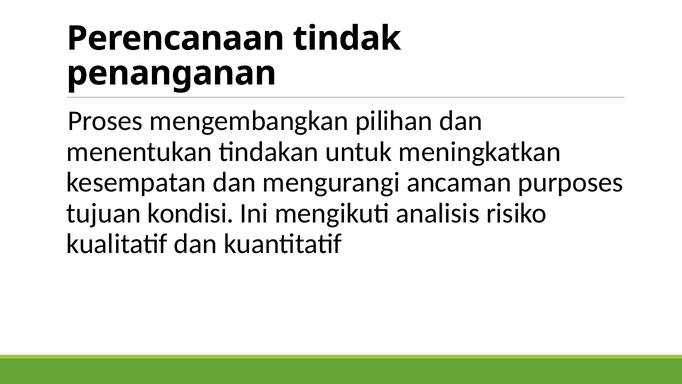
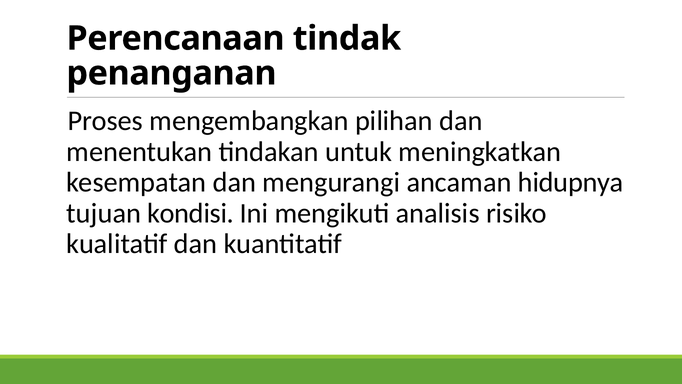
purposes: purposes -> hidupnya (571, 182)
